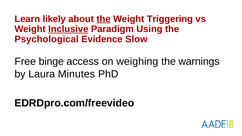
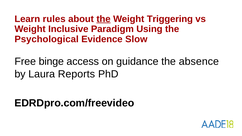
likely: likely -> rules (54, 19)
Inclusive underline: present -> none (68, 29)
weighing: weighing -> guidance (137, 62)
warnings: warnings -> absence (199, 62)
Minutes: Minutes -> Reports (76, 74)
